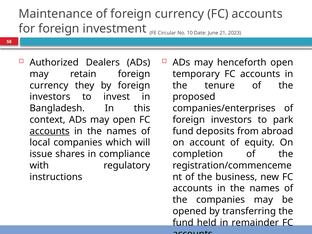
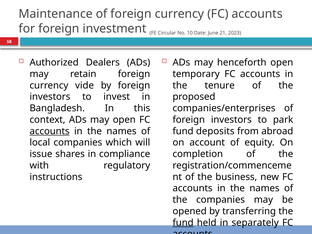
they: they -> vide (85, 85)
fund underline: none -> present (183, 223)
remainder: remainder -> separately (255, 223)
